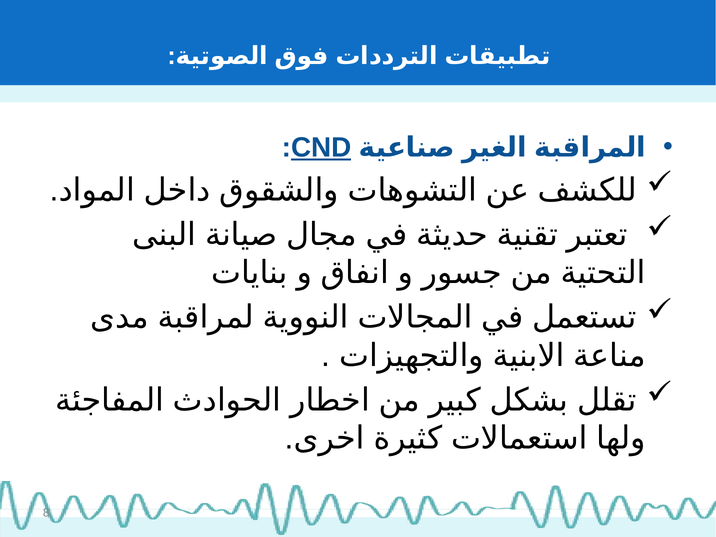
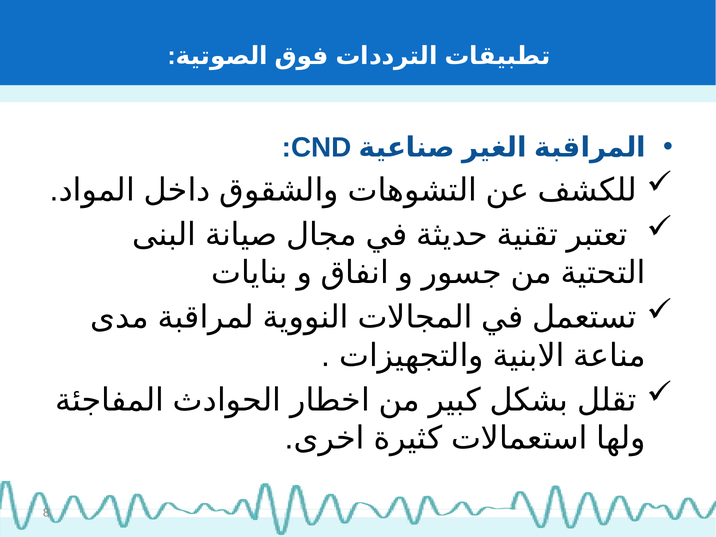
CND underline: present -> none (321, 148)
